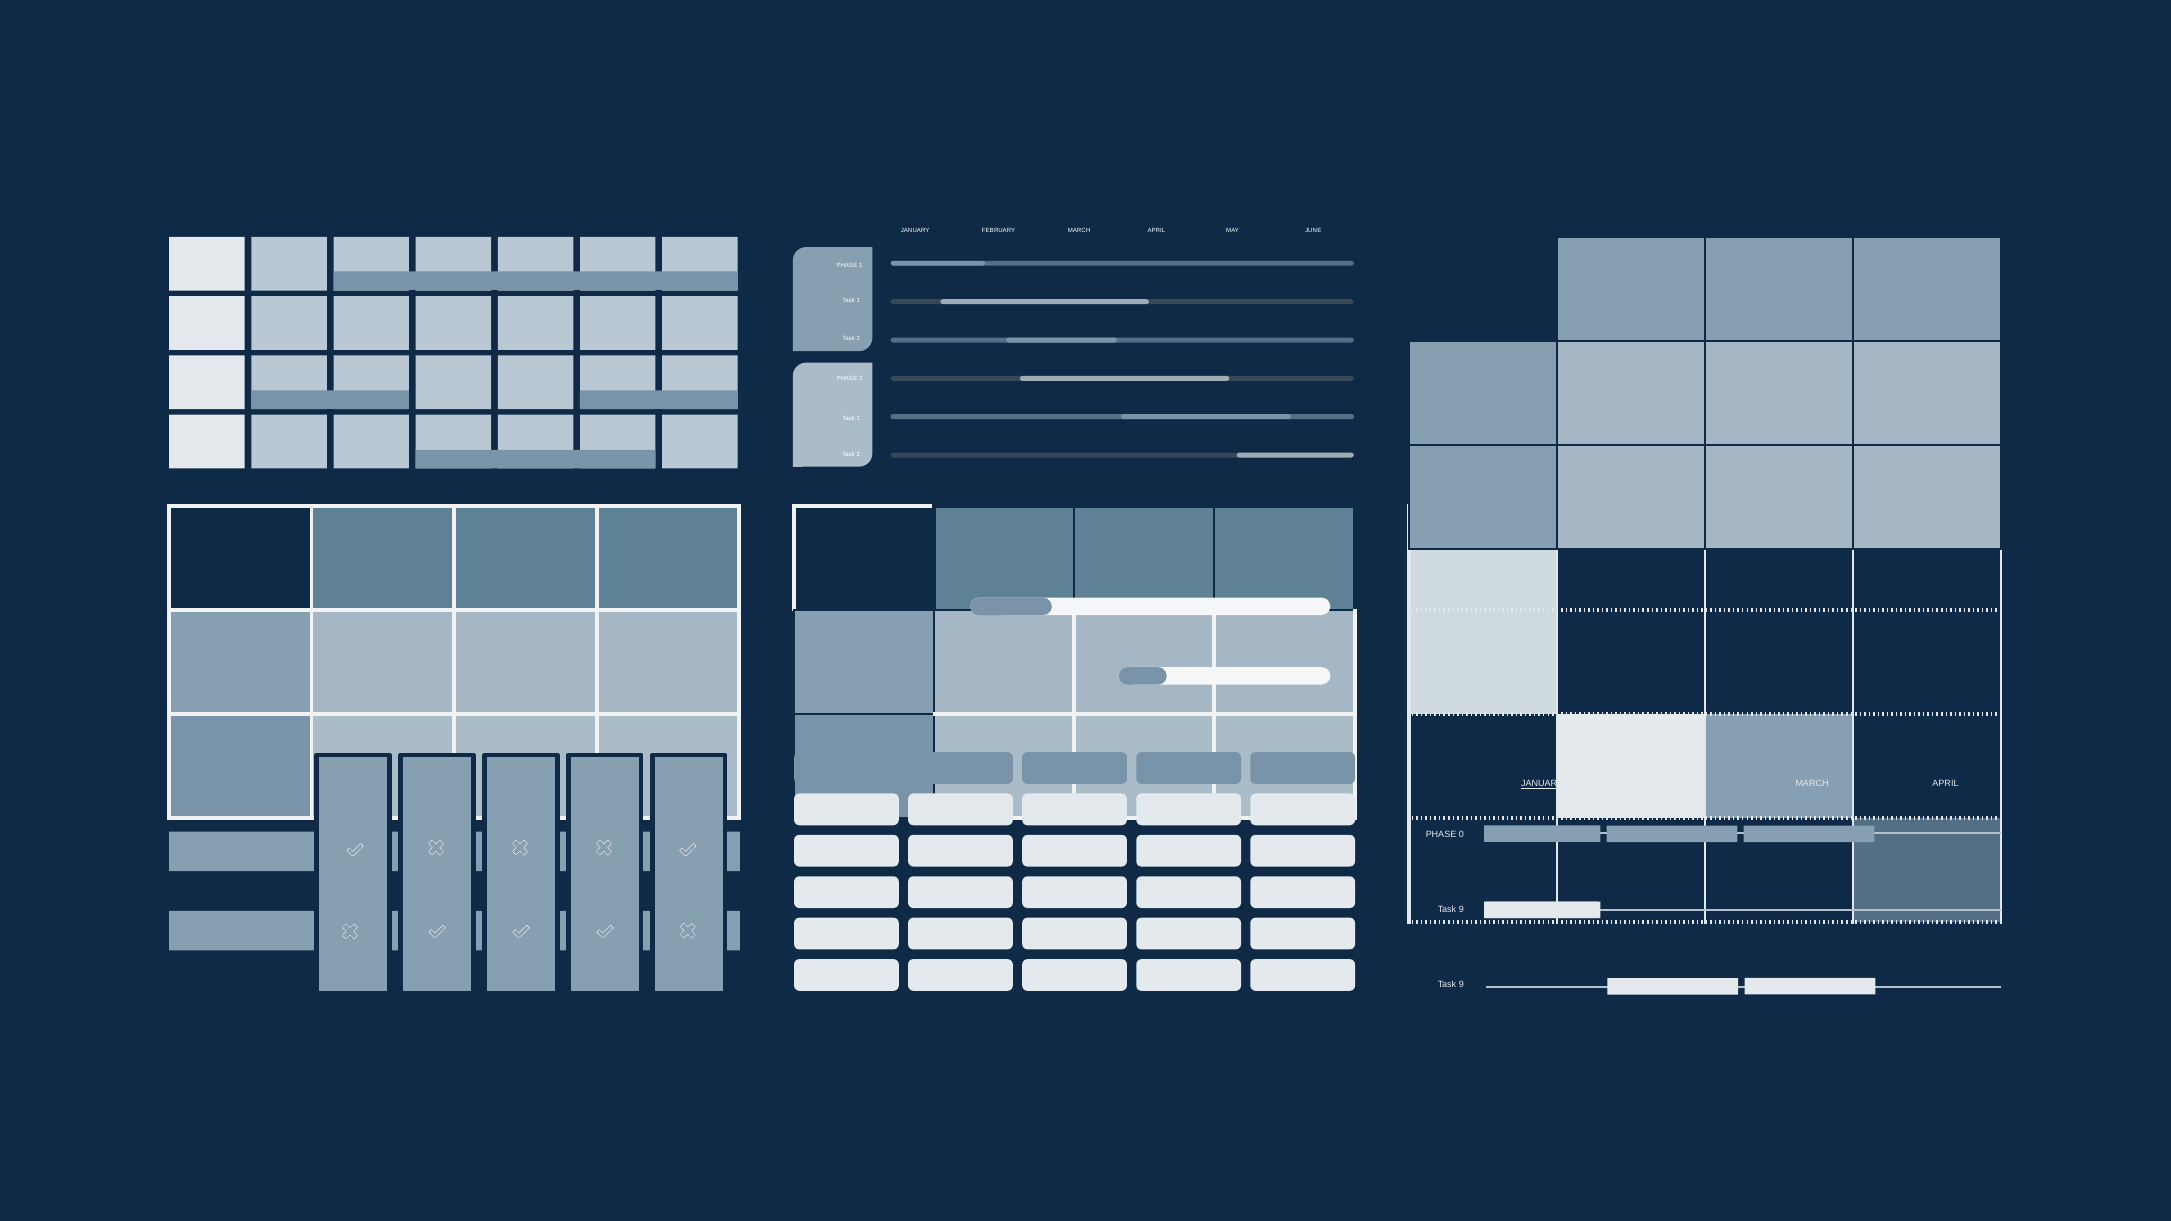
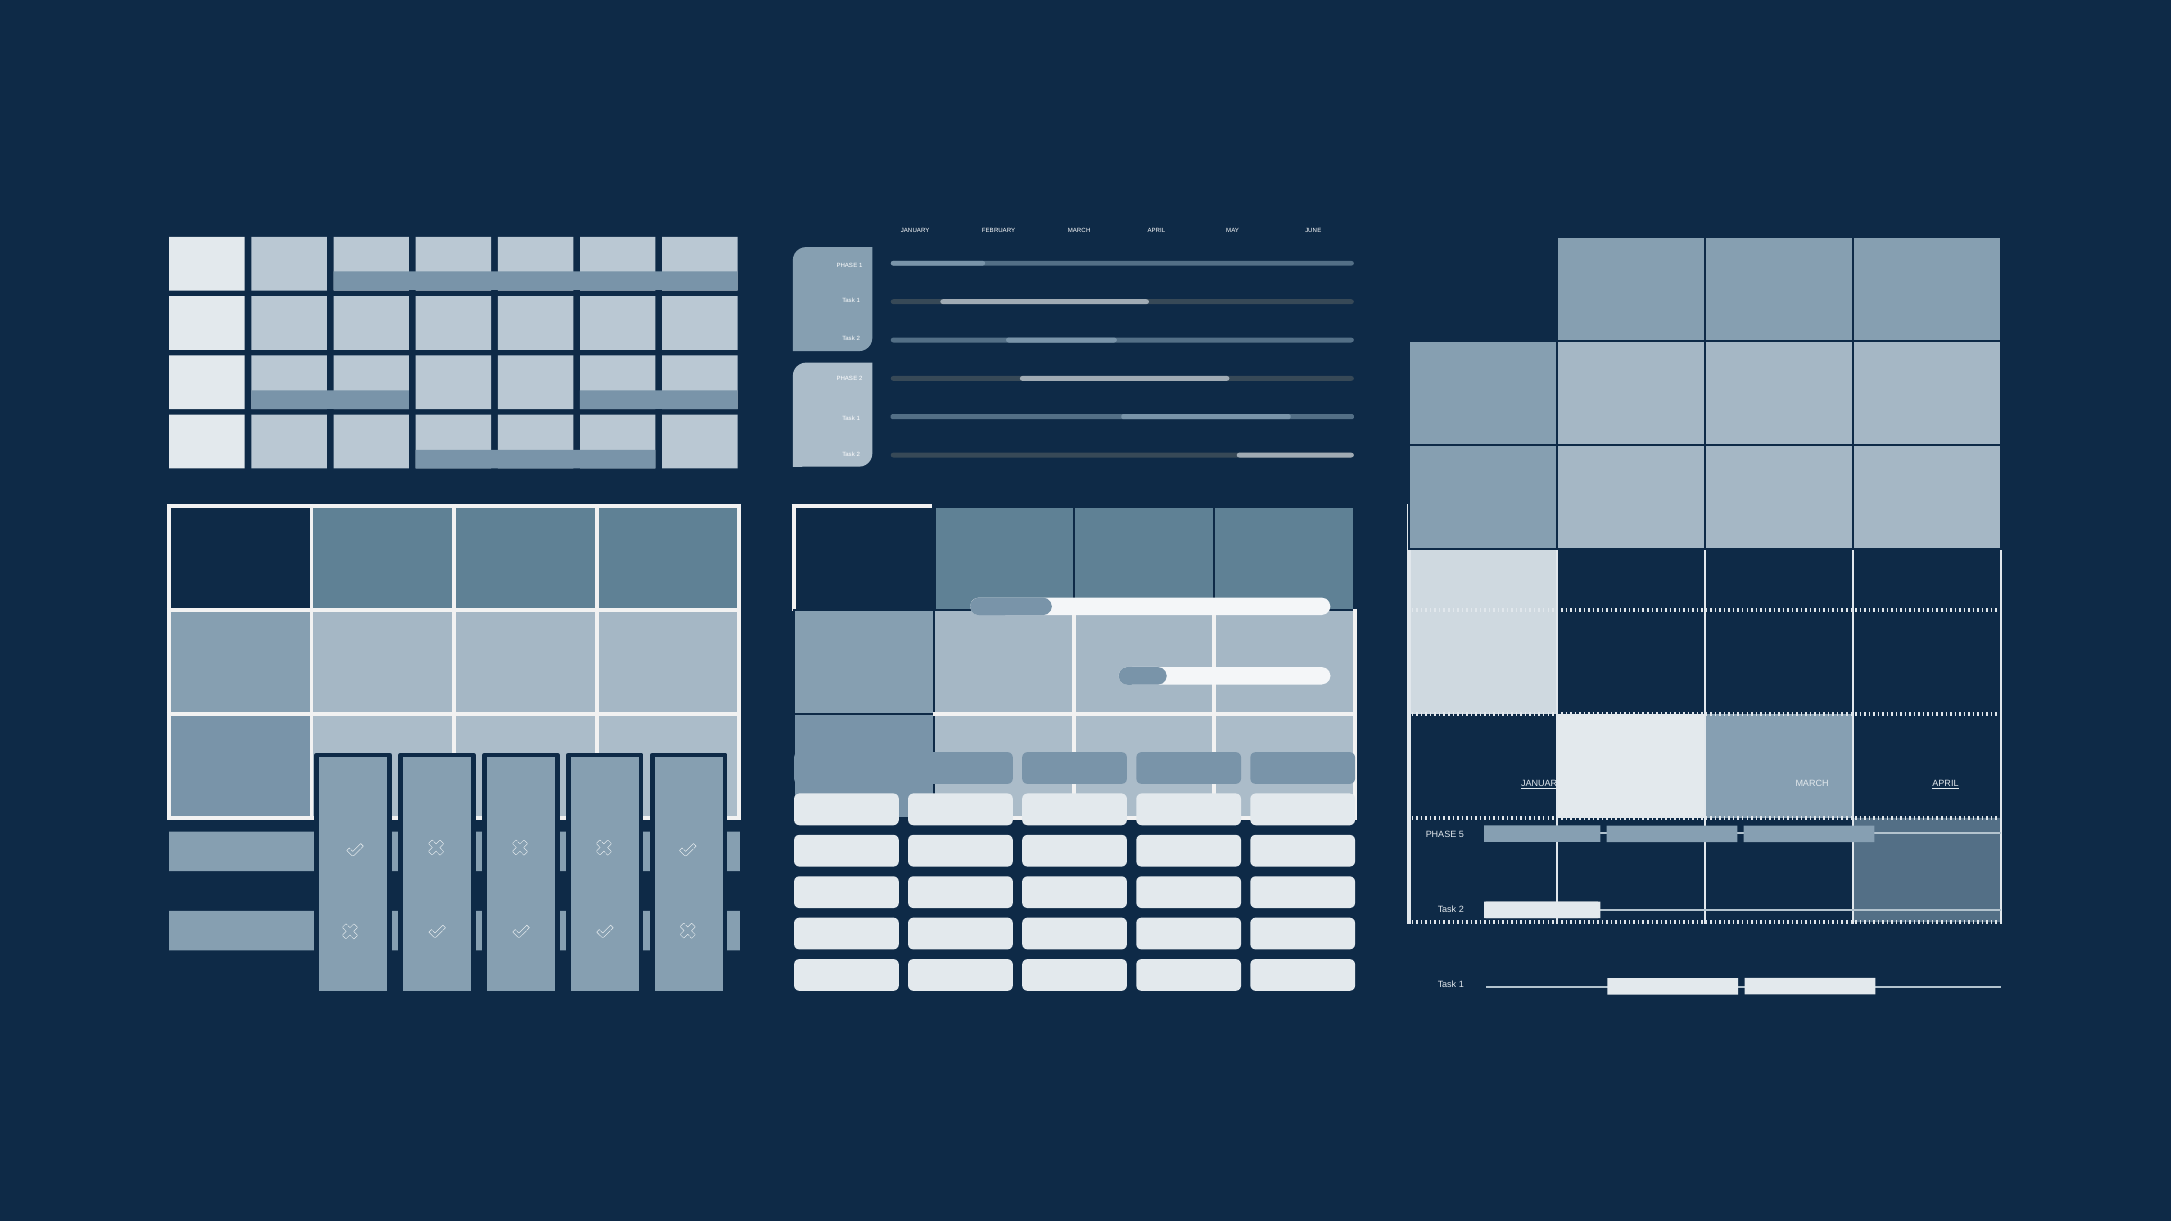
APRIL underline: none -> present (1945, 784)
0: 0 -> 5 (1461, 834)
9: 9 -> 2 (1461, 909)
9: 9 -> 1 (1461, 984)
